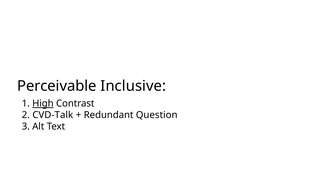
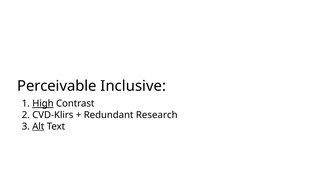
CVD-Talk: CVD-Talk -> CVD-Klirs (53, 115)
Question: Question -> Research (157, 115)
Alt underline: none -> present (38, 126)
